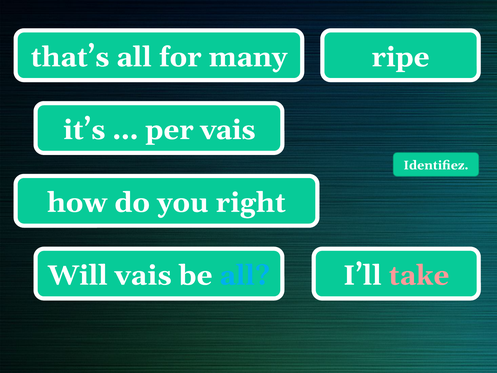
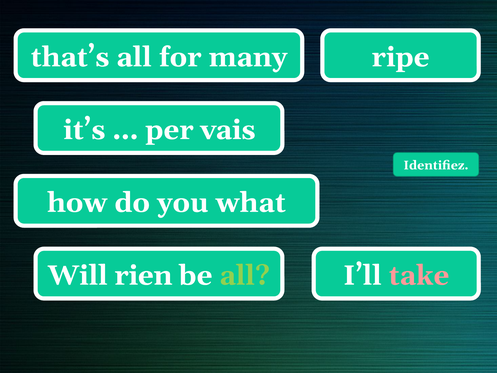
right: right -> what (251, 203)
Will vais: vais -> rien (143, 275)
all colour: light blue -> light green (245, 275)
